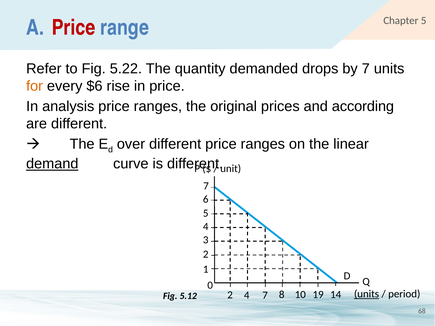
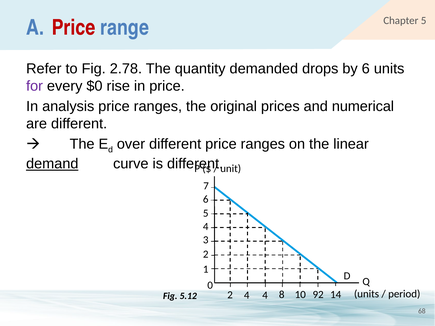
5.22: 5.22 -> 2.78 (126, 69)
by 7: 7 -> 6 (366, 69)
for colour: orange -> purple (35, 86)
$6: $6 -> $0 (94, 86)
according: according -> numerical (363, 107)
units underline: present -> none (367, 294)
4 7: 7 -> 4 (265, 295)
19: 19 -> 92 (318, 295)
